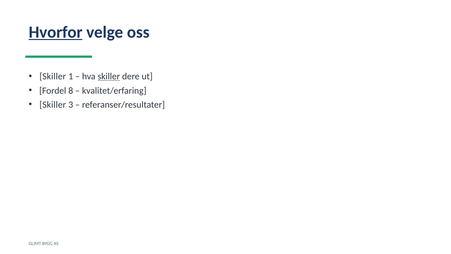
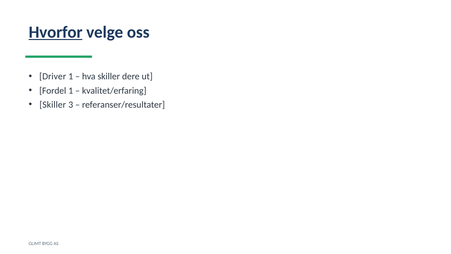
Skiller: Skiller -> Driver (53, 76)
skiller underline: present -> none (109, 76)
Fordel 8: 8 -> 1 (71, 90)
